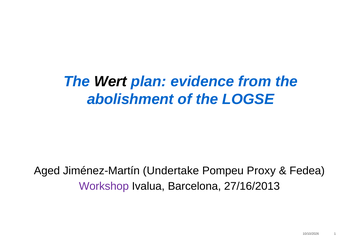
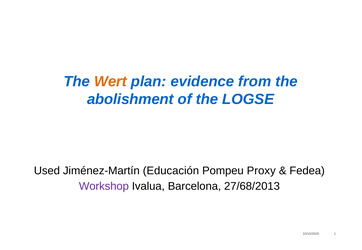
Wert colour: black -> orange (110, 82)
Aged: Aged -> Used (47, 171)
Undertake: Undertake -> Educación (171, 171)
27/16/2013: 27/16/2013 -> 27/68/2013 (252, 187)
